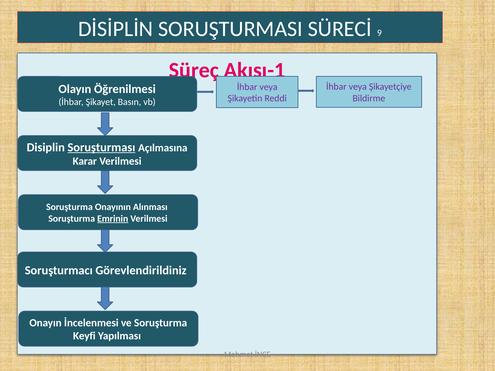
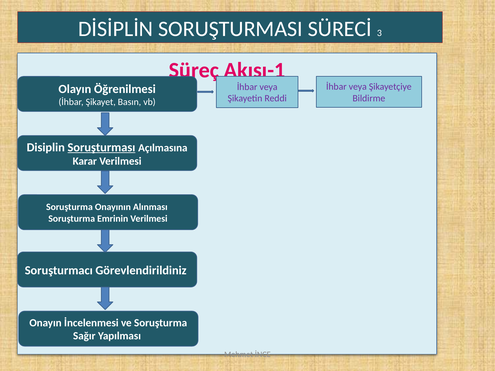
9: 9 -> 3 (379, 33)
Emrinin underline: present -> none (113, 219)
Keyfi: Keyfi -> Sağır (84, 336)
